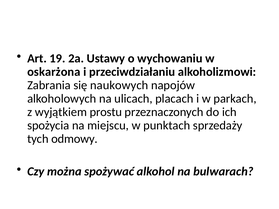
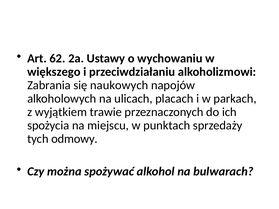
19: 19 -> 62 (57, 59)
oskarżona: oskarżona -> większego (54, 72)
prostu: prostu -> trawie (106, 112)
